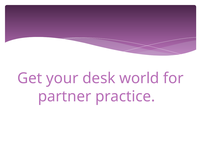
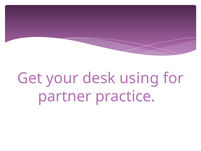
world: world -> using (139, 78)
